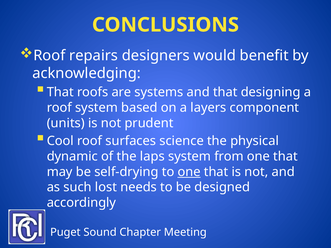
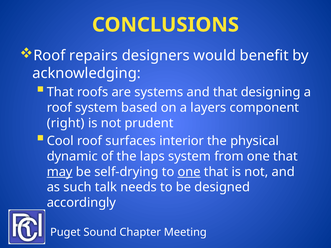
units: units -> right (66, 123)
science: science -> interior (182, 141)
may underline: none -> present (60, 172)
lost: lost -> talk (106, 187)
